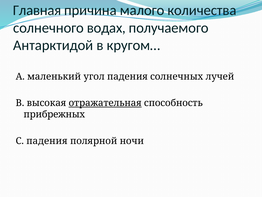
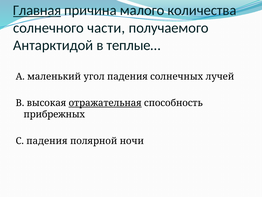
Главная underline: none -> present (37, 10)
водах: водах -> части (106, 28)
кругом…: кругом… -> теплые… (134, 45)
